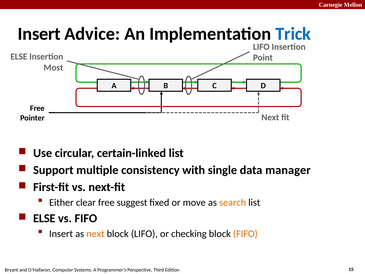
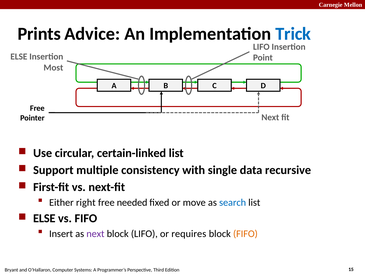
Insert: Insert -> Prints (39, 34)
manager: manager -> recursive (288, 170)
clear: clear -> right (86, 202)
suggest: suggest -> needed (132, 202)
search colour: orange -> blue (233, 202)
next colour: orange -> purple (95, 233)
checking: checking -> requires (189, 233)
